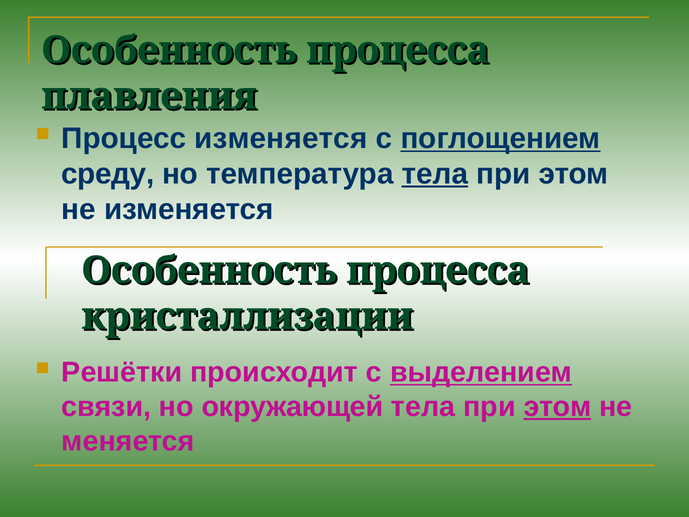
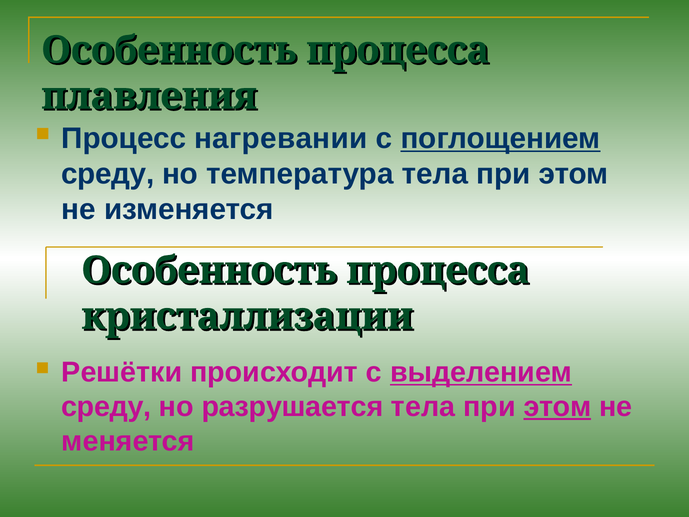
Процесс изменяется: изменяется -> нагревании (281, 138)
тела underline: present -> none (435, 174)
связи: связи -> среду (106, 407)
окружающей: окружающей -> разрушается (292, 407)
